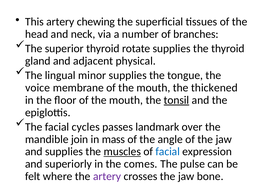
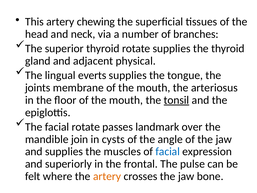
minor: minor -> everts (92, 75)
voice: voice -> joints (38, 88)
thickened: thickened -> arteriosus (214, 88)
facial cycles: cycles -> rotate (86, 127)
mass: mass -> cysts (113, 139)
muscles underline: present -> none (122, 151)
comes: comes -> frontal (141, 164)
artery colour: purple -> orange (107, 176)
